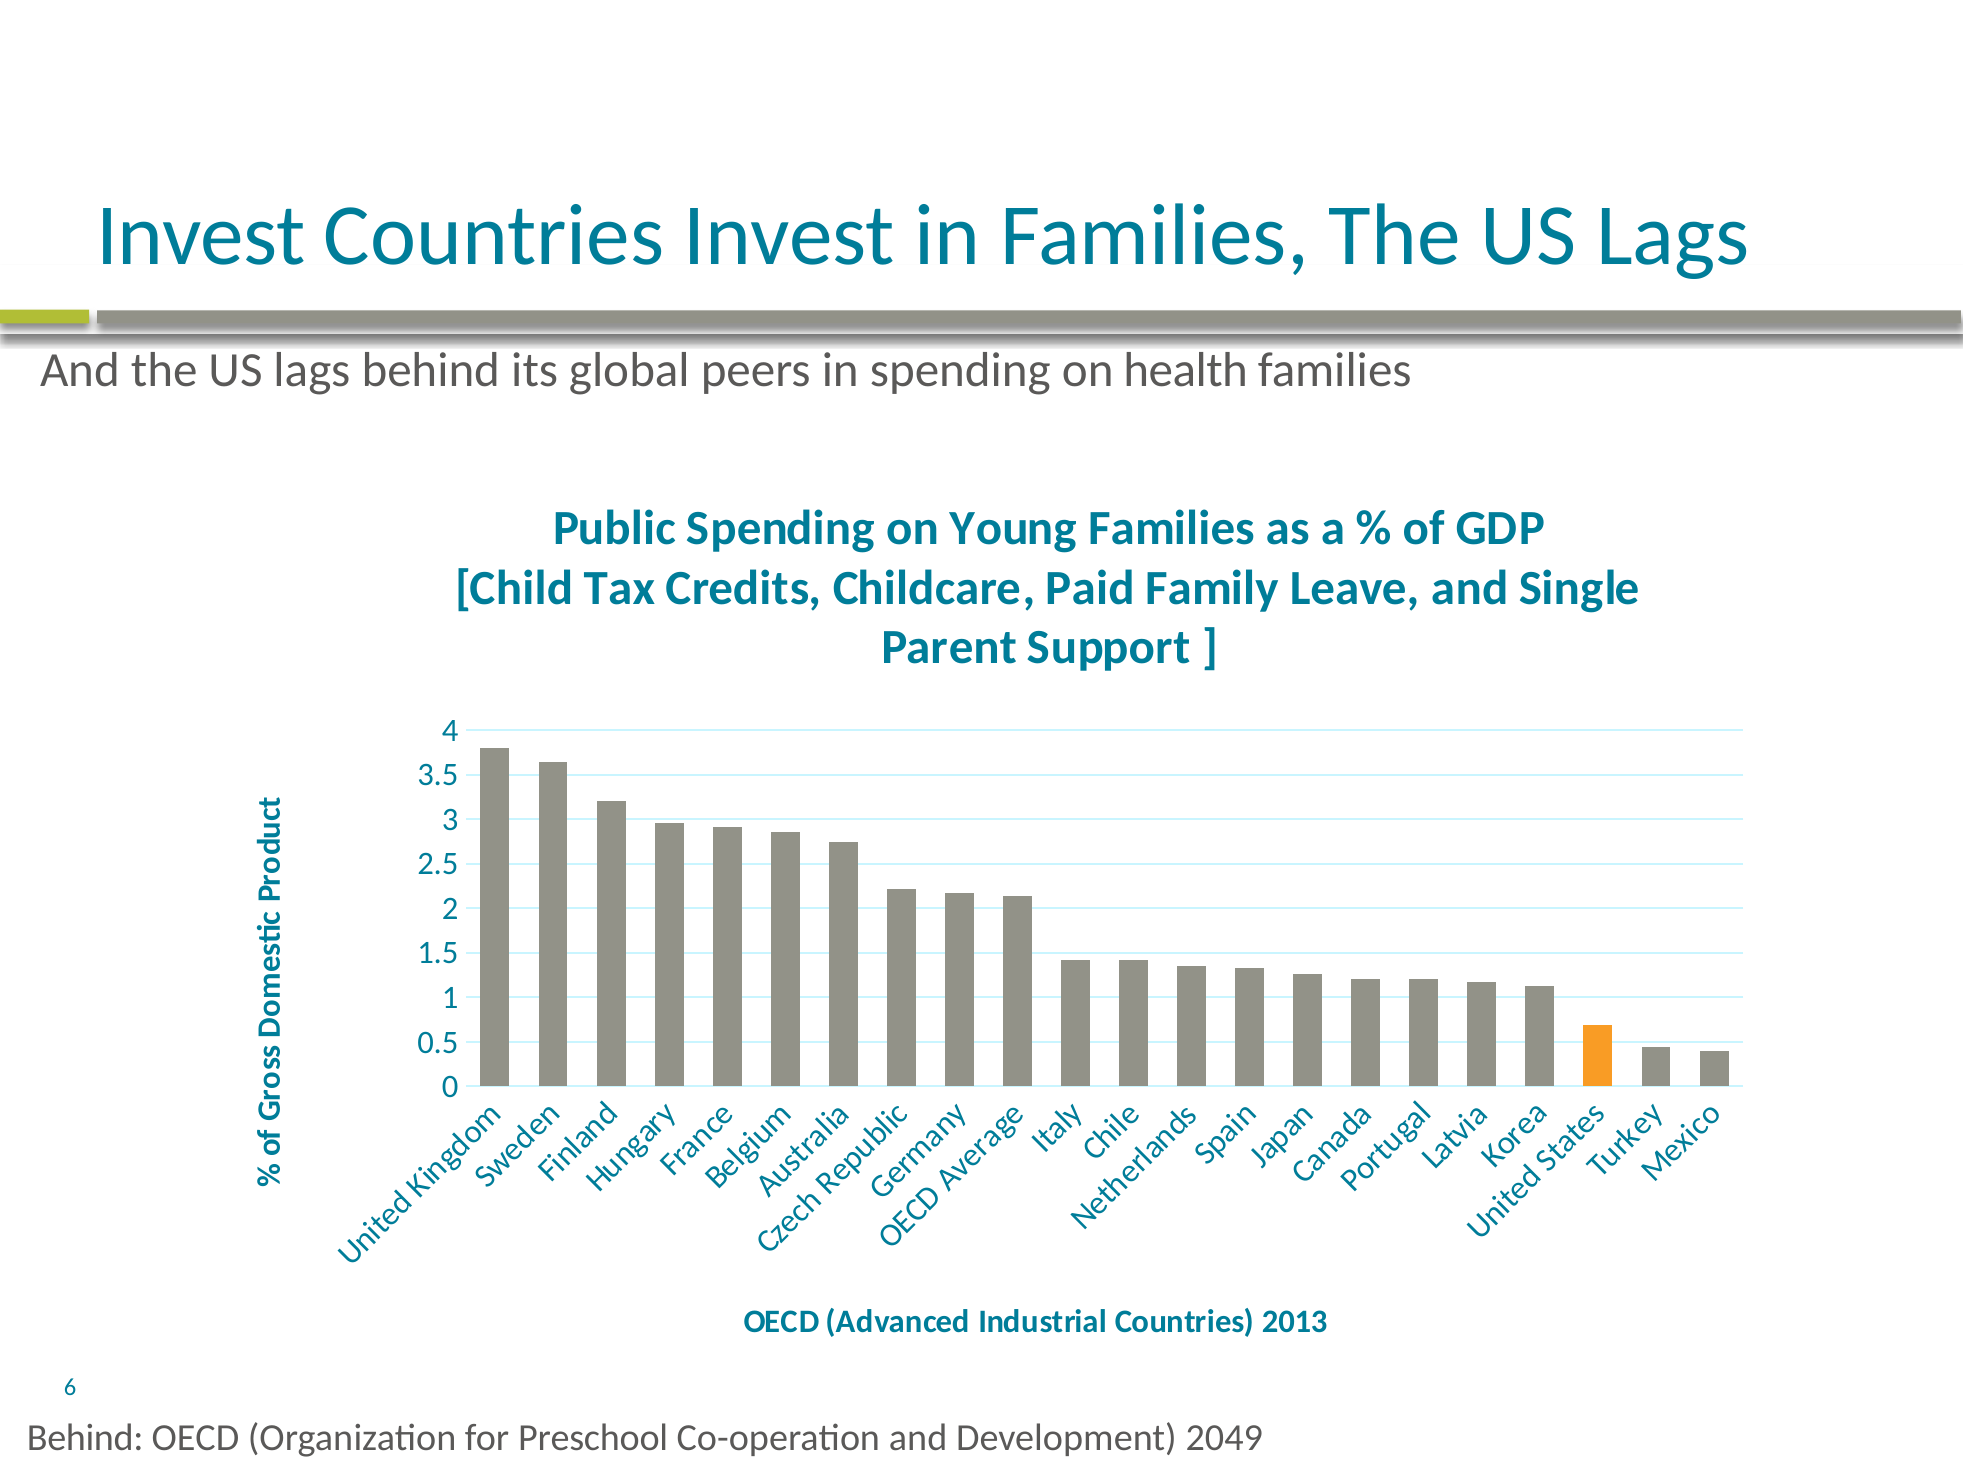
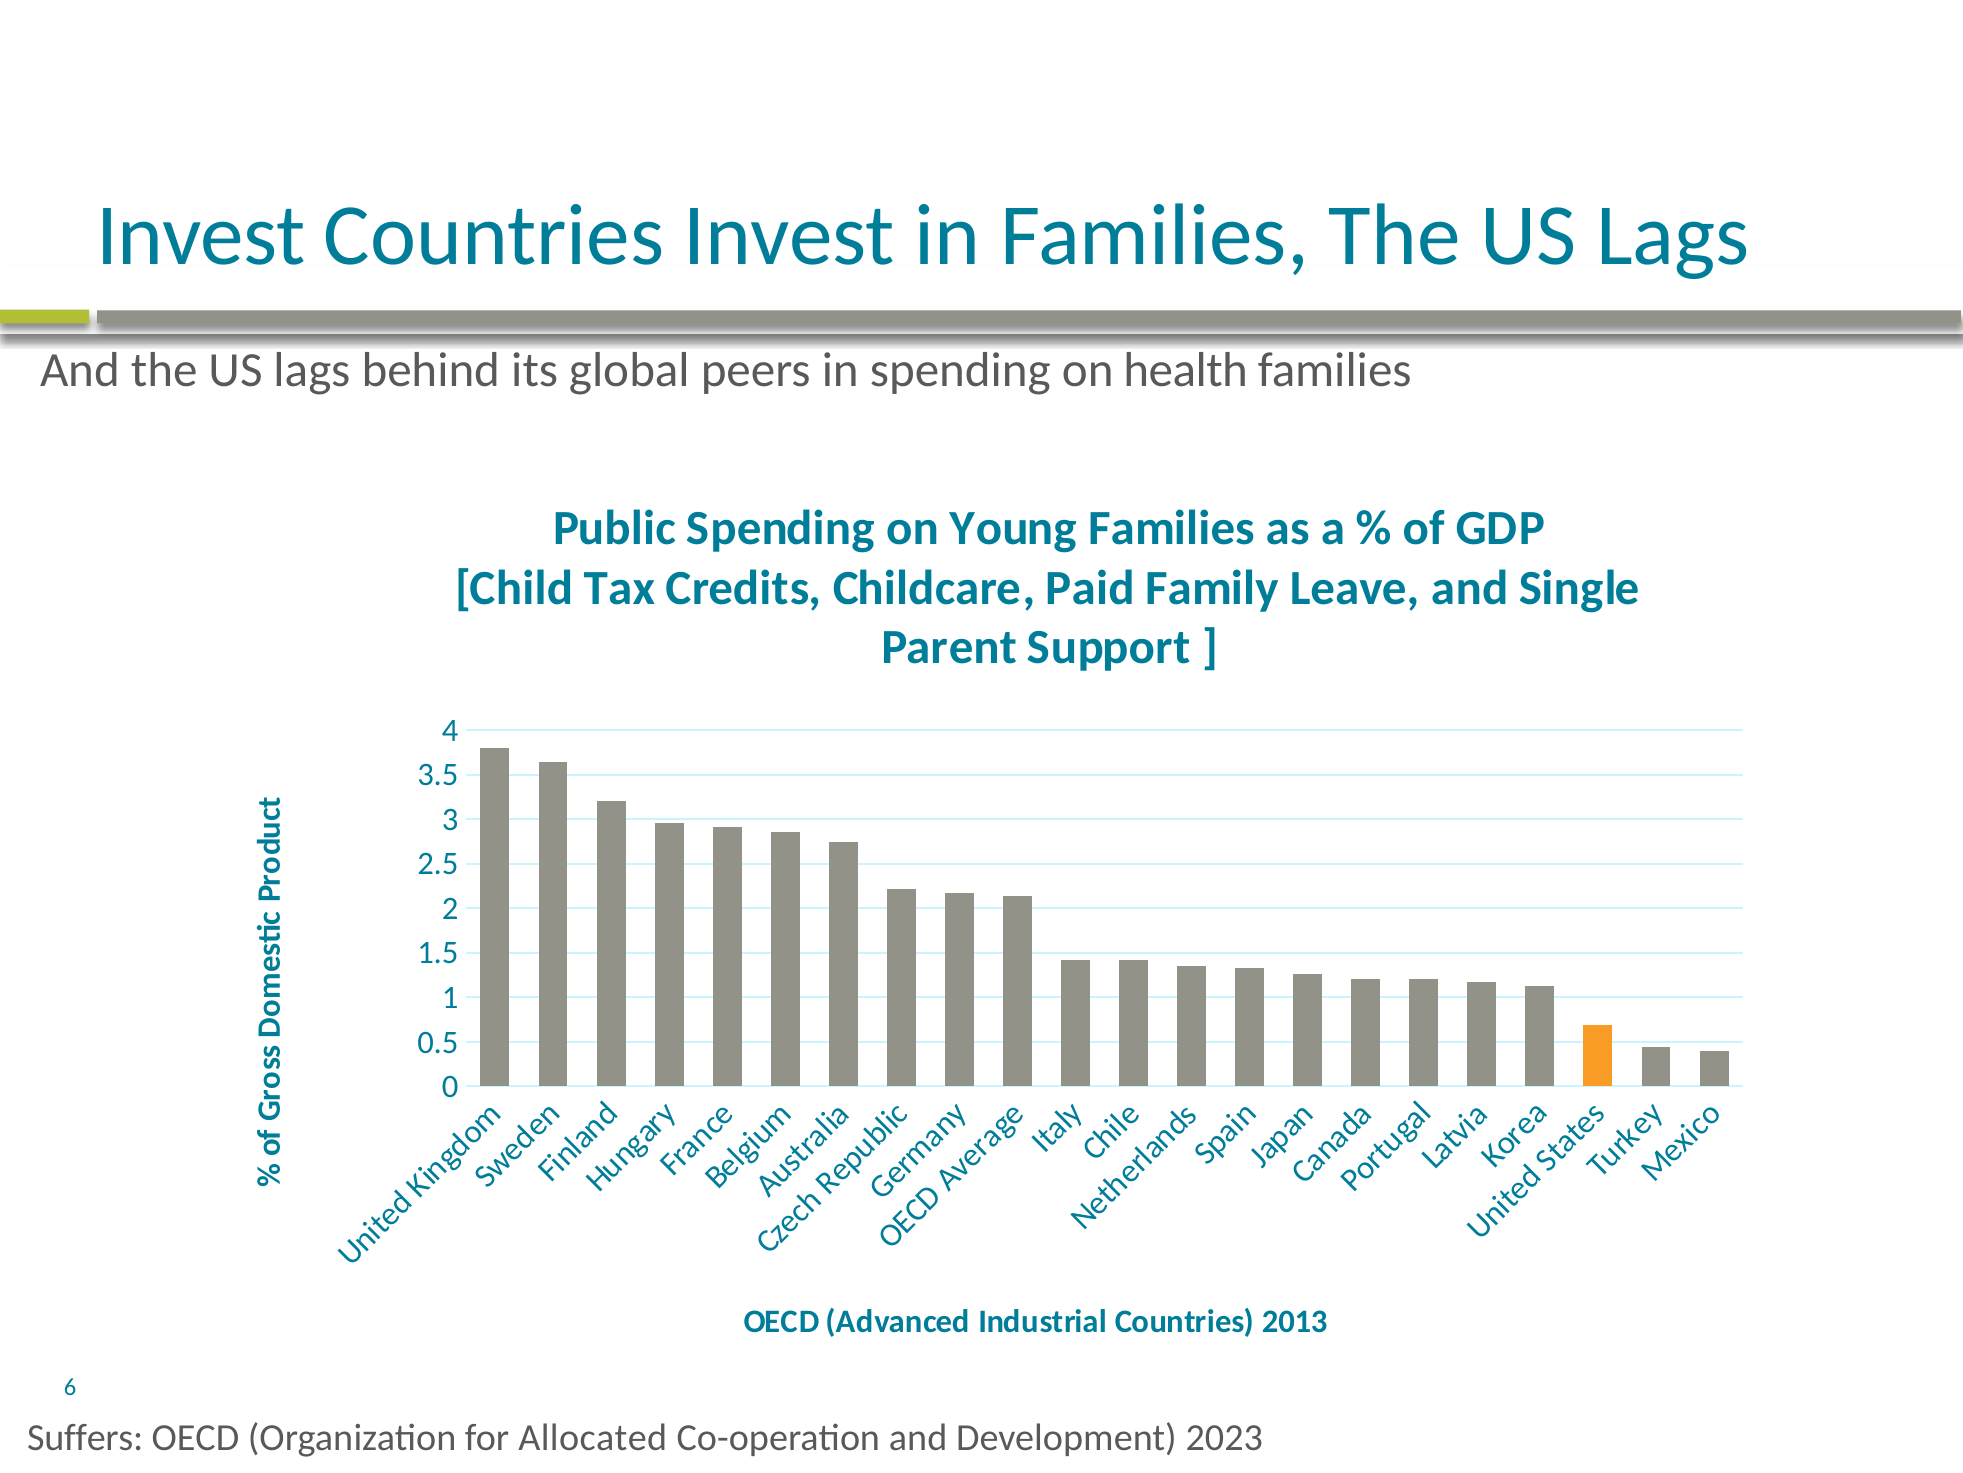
Behind: Behind -> Suffers (85, 1437)
Preschool: Preschool -> Allocated (593, 1437)
2049: 2049 -> 2023 (1224, 1437)
